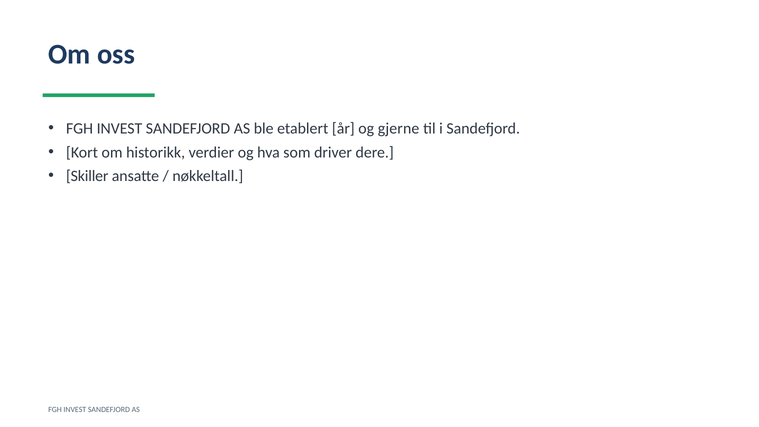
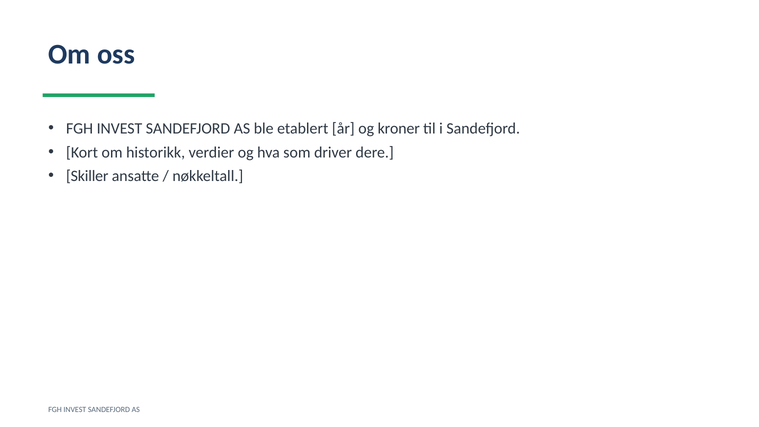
gjerne: gjerne -> kroner (399, 129)
